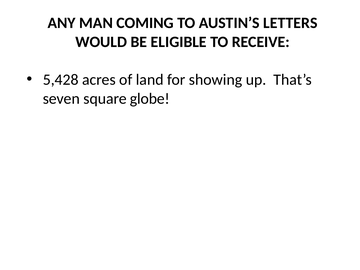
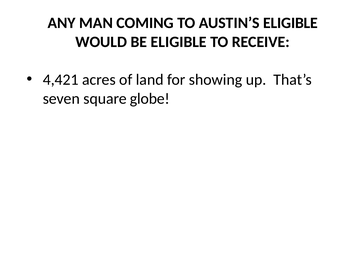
AUSTIN’S LETTERS: LETTERS -> ELIGIBLE (291, 23)
5,428: 5,428 -> 4,421 (61, 80)
